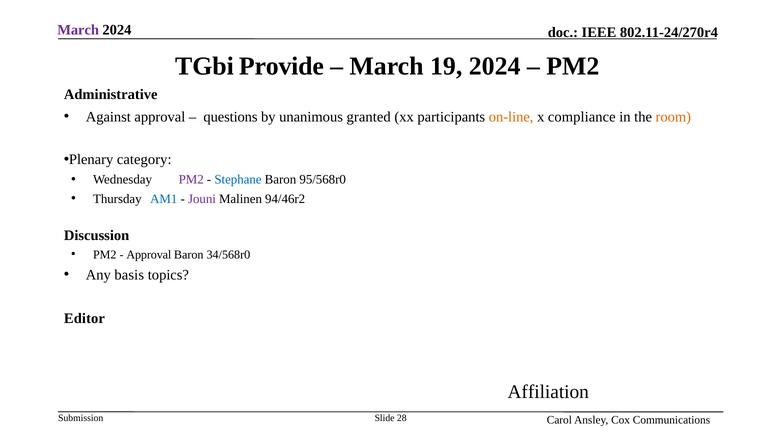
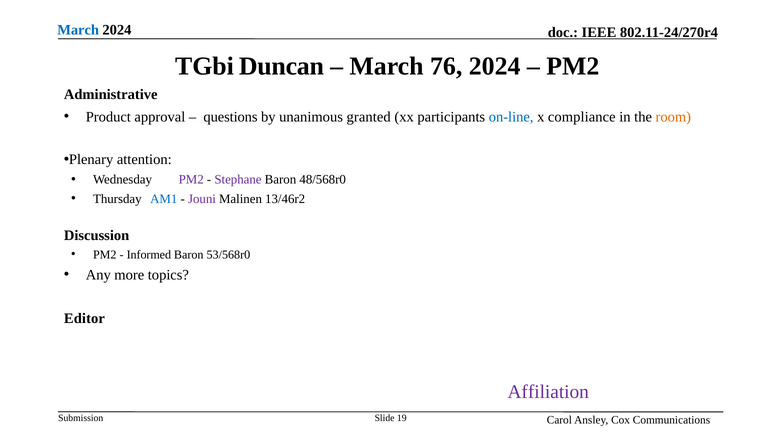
March colour: purple -> blue (78, 30)
Provide: Provide -> Duncan (281, 66)
19: 19 -> 76 (446, 66)
Against: Against -> Product (108, 117)
on-line colour: orange -> blue (511, 117)
category: category -> attention (144, 160)
Stephane colour: blue -> purple (238, 180)
95/568r0: 95/568r0 -> 48/568r0 (323, 180)
94/46r2: 94/46r2 -> 13/46r2 (285, 199)
Approval: Approval -> Informed (149, 255)
34/568r0: 34/568r0 -> 53/568r0 (228, 255)
basis: basis -> more (129, 275)
Affiliation colour: black -> purple (548, 392)
28: 28 -> 19 (402, 418)
